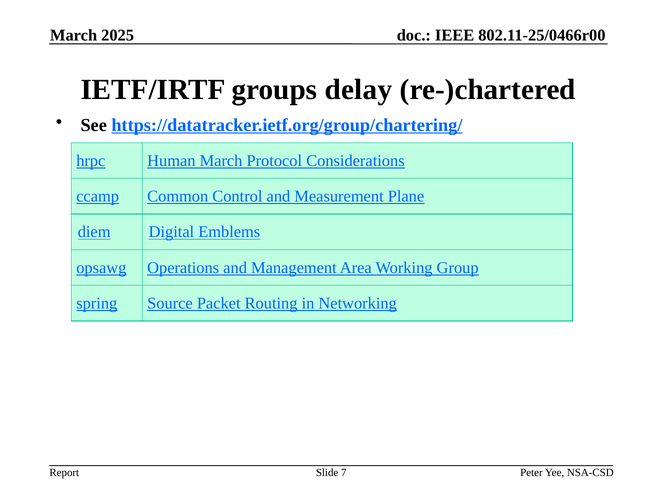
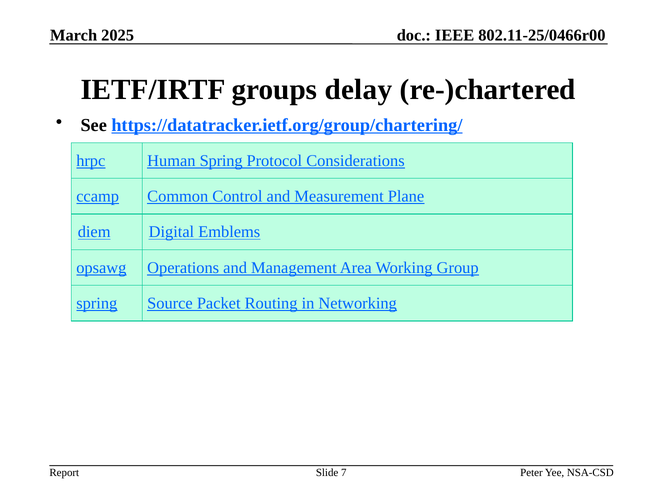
Human March: March -> Spring (221, 161)
